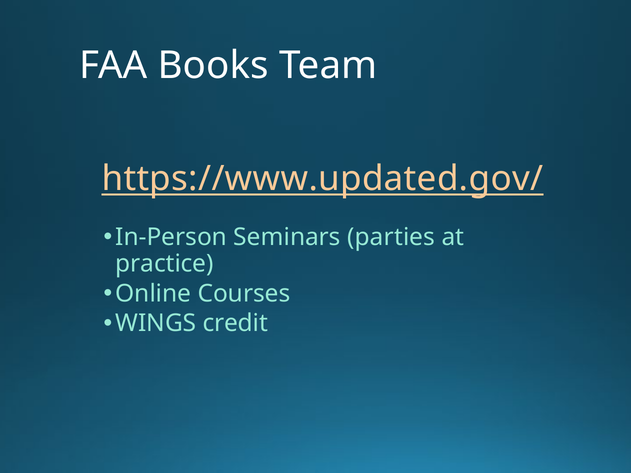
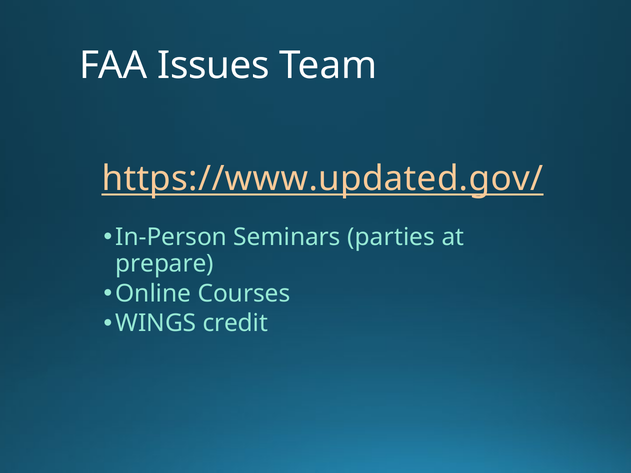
Books: Books -> Issues (214, 65)
practice: practice -> prepare (165, 264)
